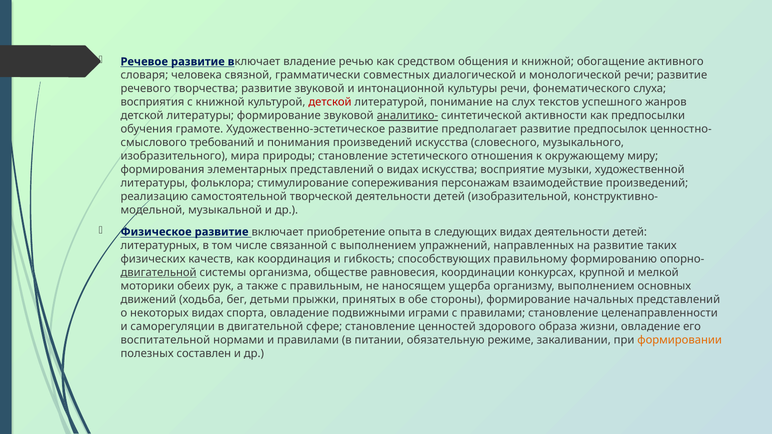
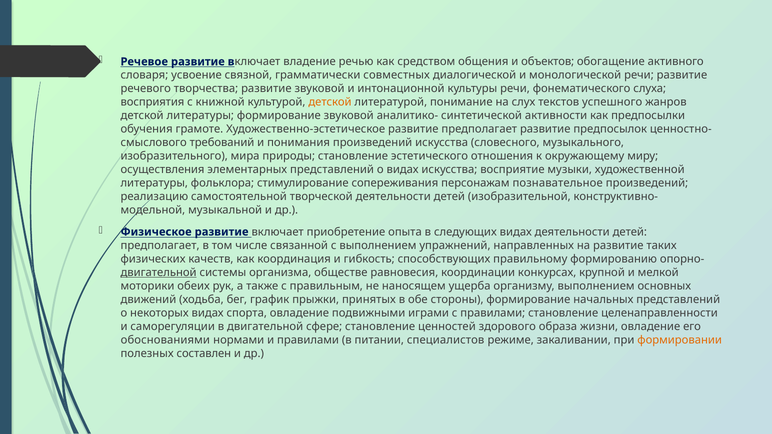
и книжной: книжной -> объектов (548, 62)
человека: человека -> усвоение (196, 75)
детской colour: red -> orange (330, 102)
аналитико- underline: present -> none (407, 116)
формирования: формирования -> осуществления (162, 170)
взаимодействие: взаимодействие -> познавательное (558, 183)
литературных: литературных -> предполагает (160, 245)
детьми: детьми -> график (270, 300)
воспитательной: воспитательной -> обоснованиями (165, 340)
обязательную: обязательную -> специалистов (446, 340)
